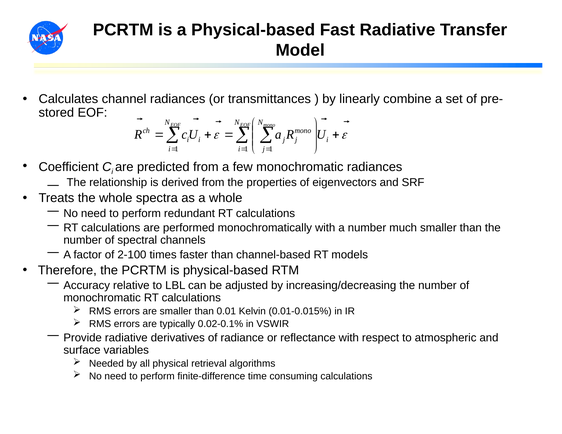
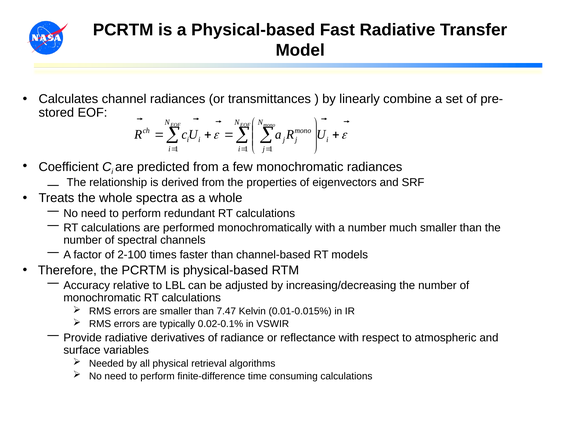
0.01: 0.01 -> 7.47 (226, 311)
